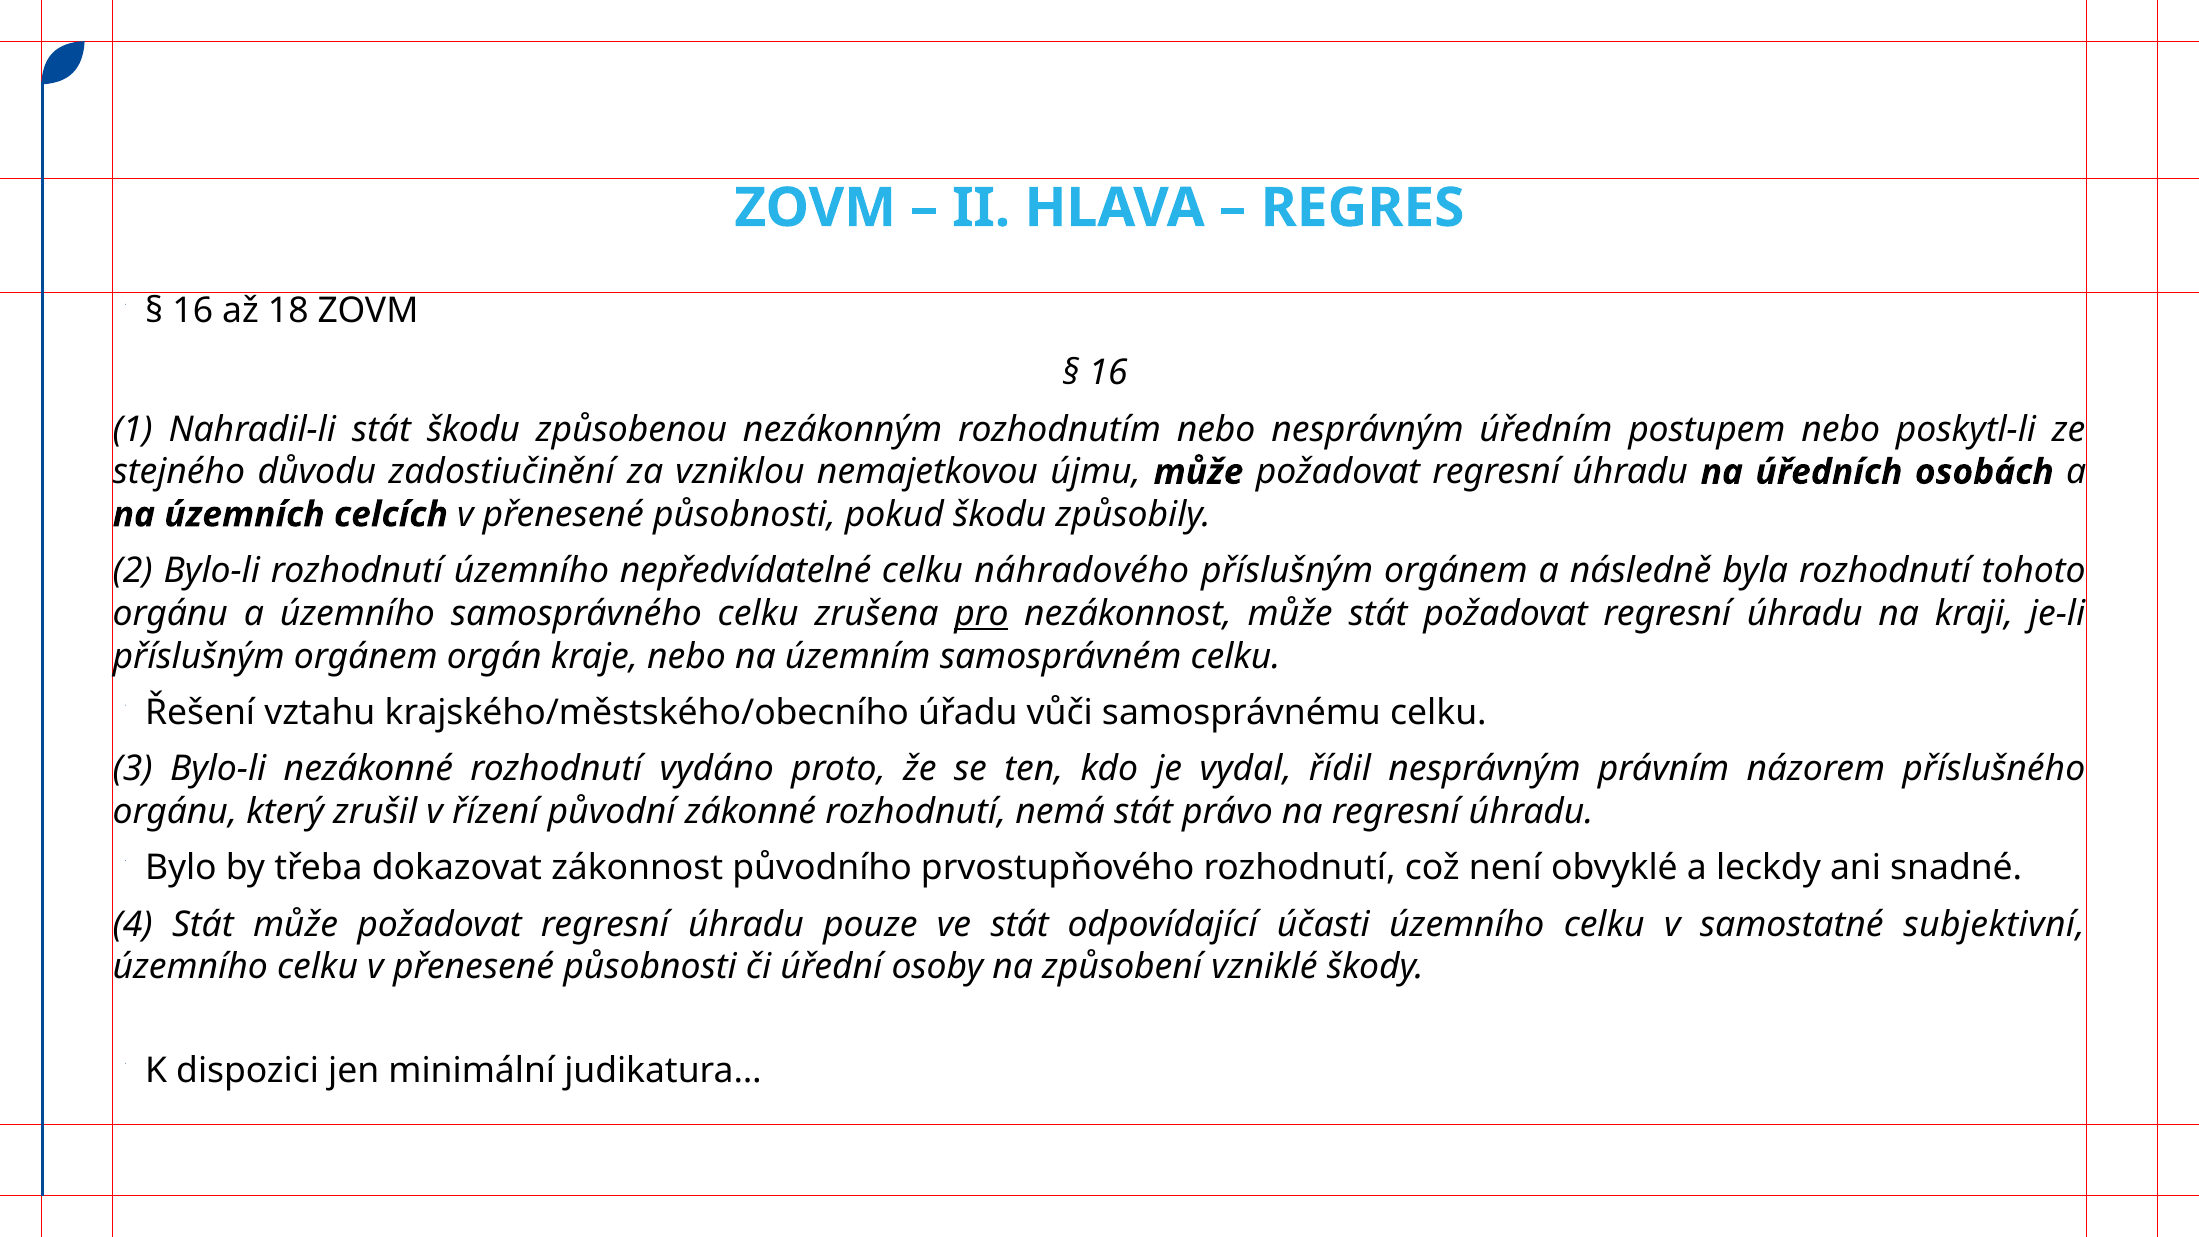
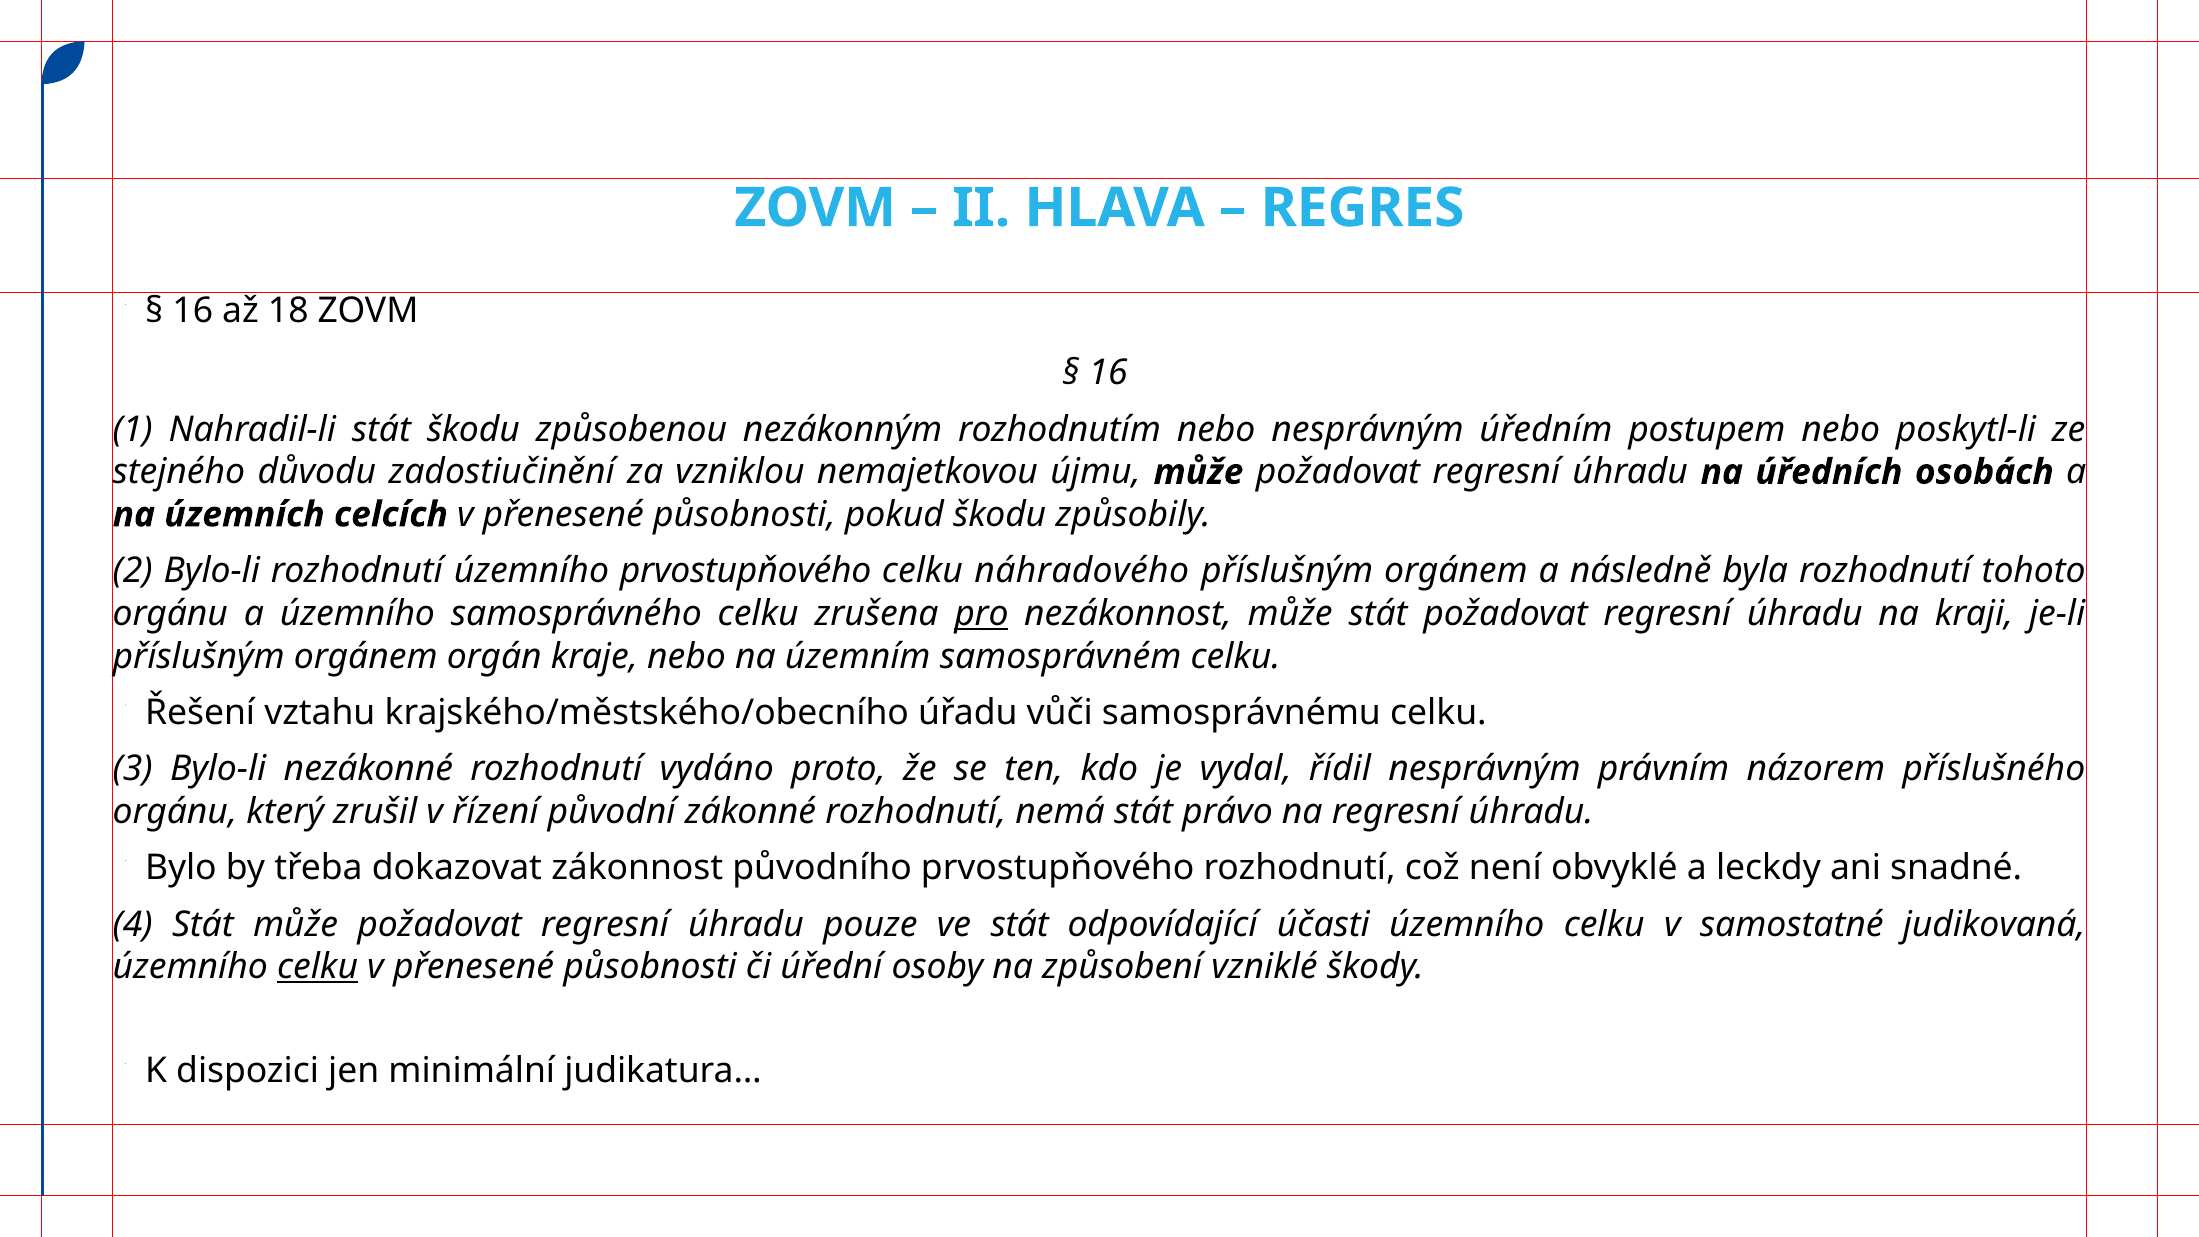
územního nepředvídatelné: nepředvídatelné -> prvostupňového (746, 571)
subjektivní: subjektivní -> judikovaná (1994, 924)
celku underline: none -> present (318, 967)
